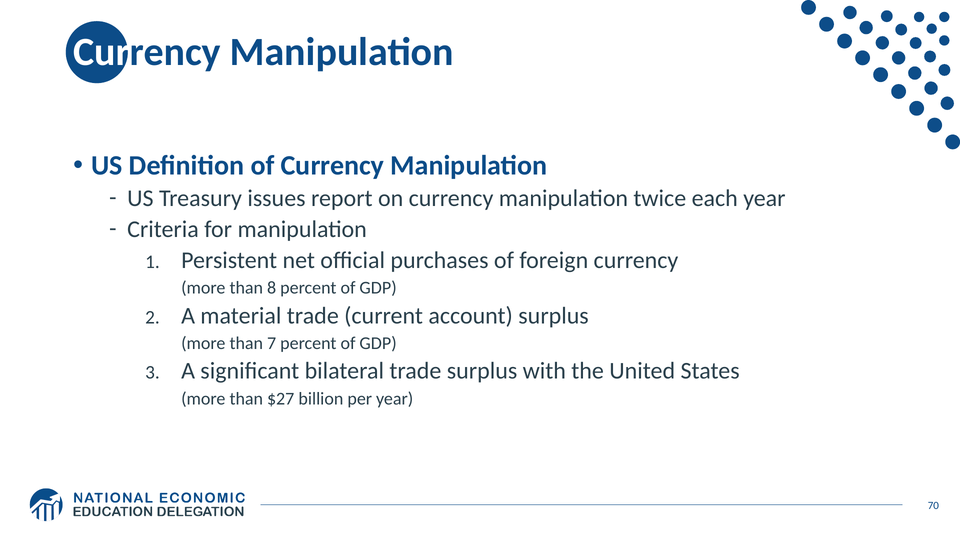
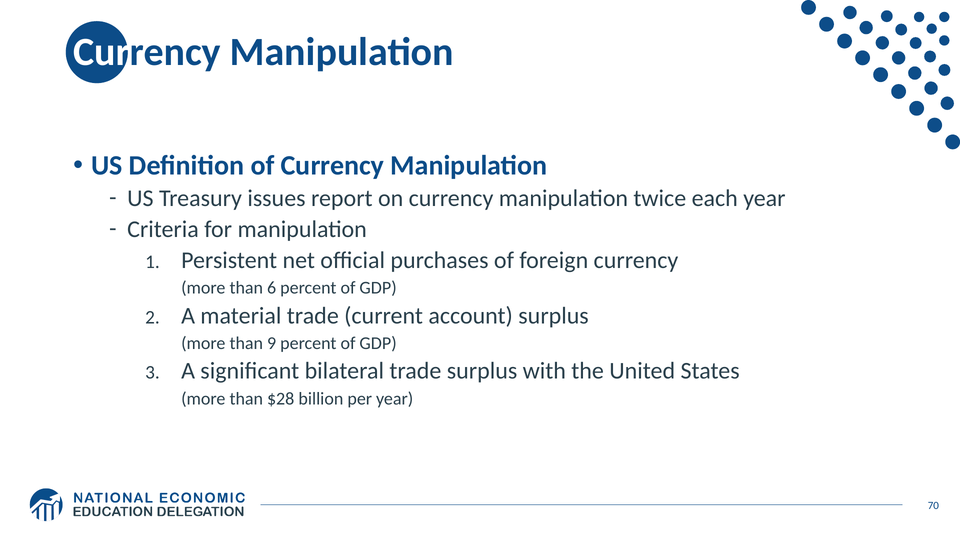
8: 8 -> 6 (272, 288)
7: 7 -> 9 (272, 343)
$27: $27 -> $28 (281, 399)
